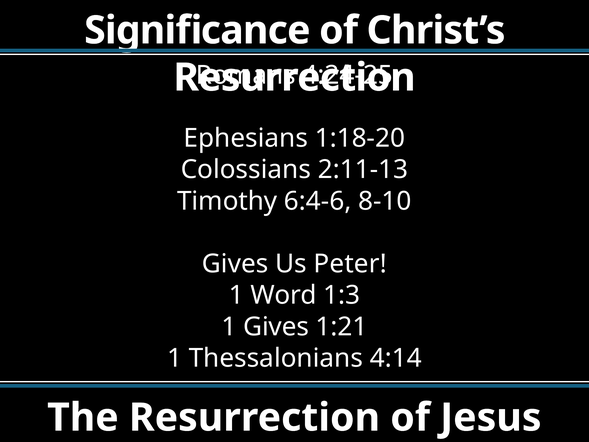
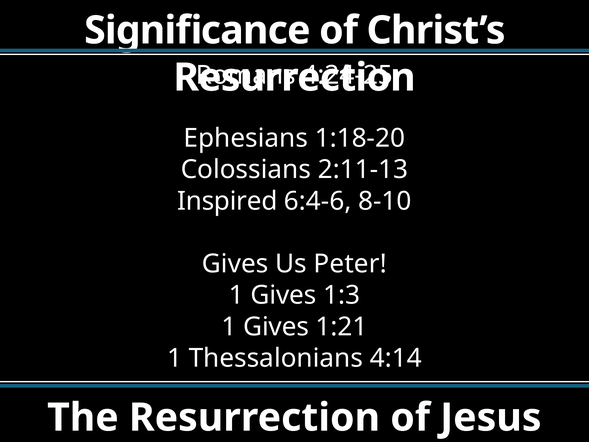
Timothy: Timothy -> Inspired (227, 201)
Word: Word -> Gives (284, 295)
